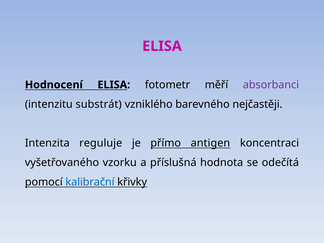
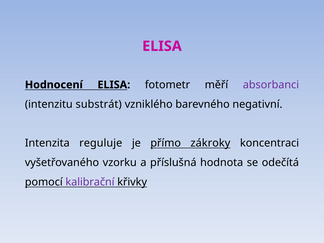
nejčastěji: nejčastěji -> negativní (257, 104)
antigen: antigen -> zákroky (210, 143)
kalibrační colour: blue -> purple (90, 182)
